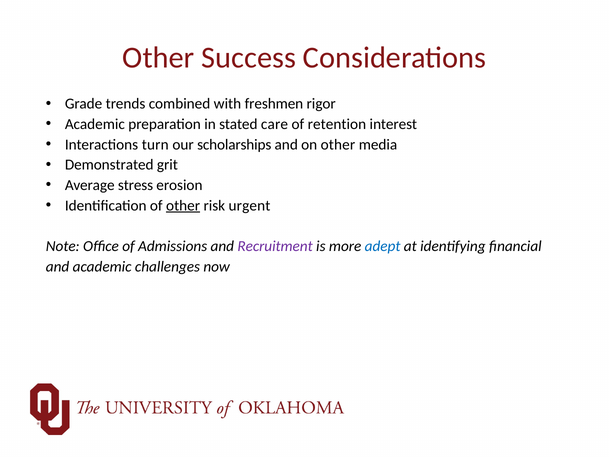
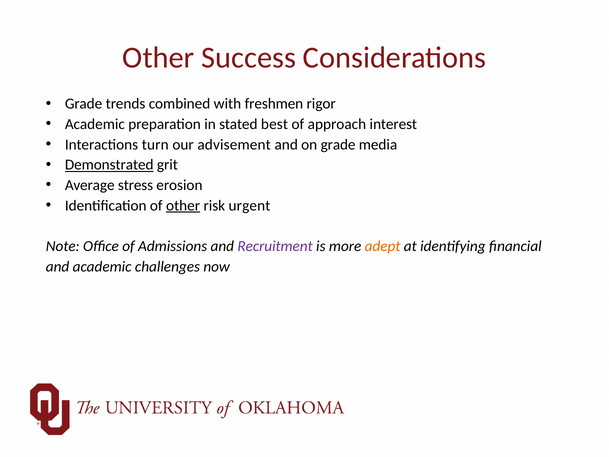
care: care -> best (275, 124)
retention: retention -> approach (337, 124)
scholarships: scholarships -> advisement (234, 145)
on other: other -> grade (338, 145)
Demonstrated underline: none -> present (109, 165)
adept colour: blue -> orange (383, 246)
